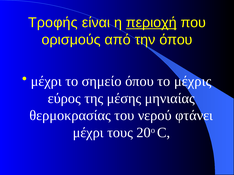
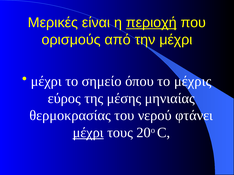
Τροφής: Τροφής -> Μερικές (53, 23)
την όπου: όπου -> μέχρι (176, 40)
μέχρι underline: none -> present (88, 133)
